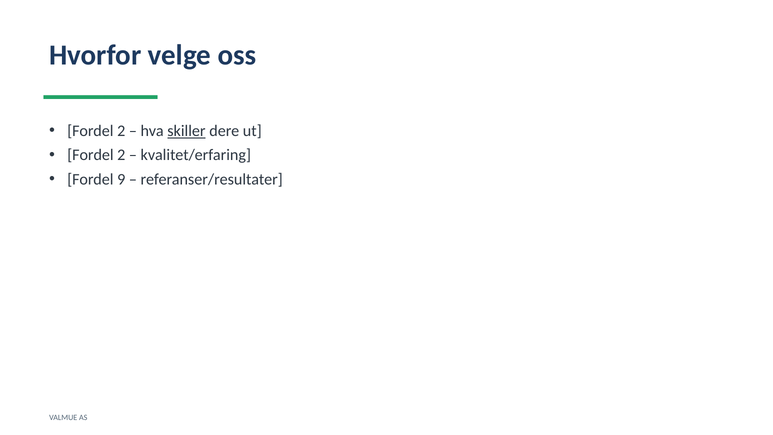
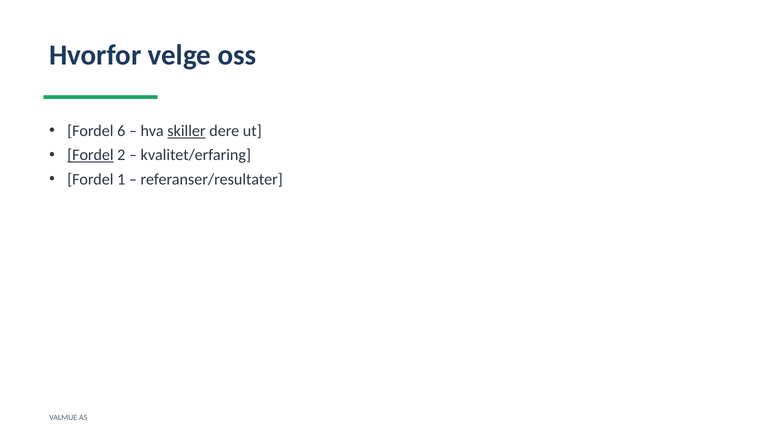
2: 2 -> 6 (121, 131)
Fordel underline: none -> present (90, 155)
9: 9 -> 1 (121, 179)
